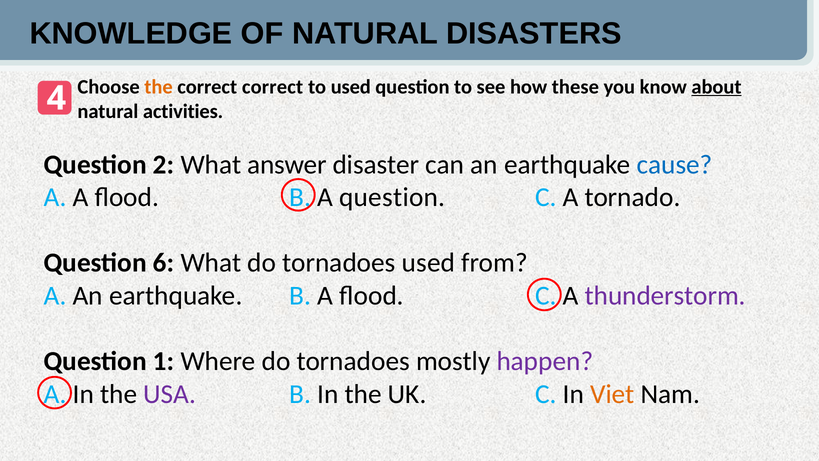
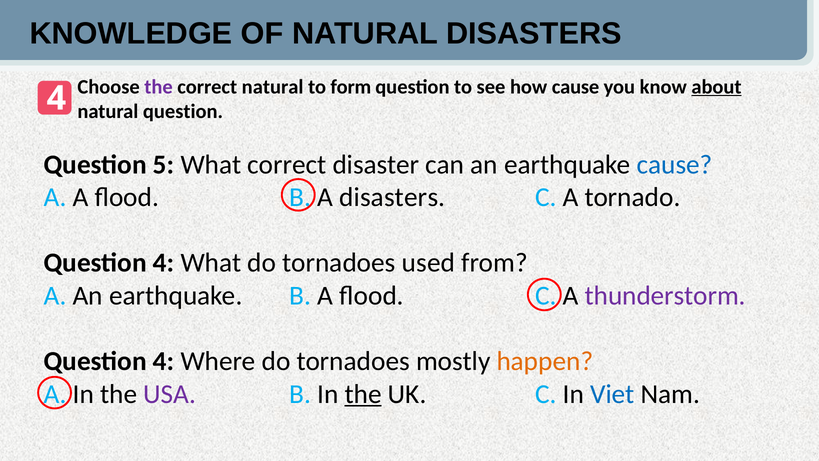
the colour: orange -> purple (159, 87)
correct correct: correct -> natural (273, 87)
to used: used -> form (351, 87)
how these: these -> cause (576, 87)
natural activities: activities -> question (183, 111)
2: 2 -> 5 (164, 164)
What answer: answer -> correct (287, 164)
A question: question -> disasters (392, 197)
6: 6 -> 4 (164, 263)
1: 1 -> 4 (164, 361)
happen colour: purple -> orange (545, 361)
the underline: none -> present (363, 394)
Viet colour: orange -> blue (612, 394)
